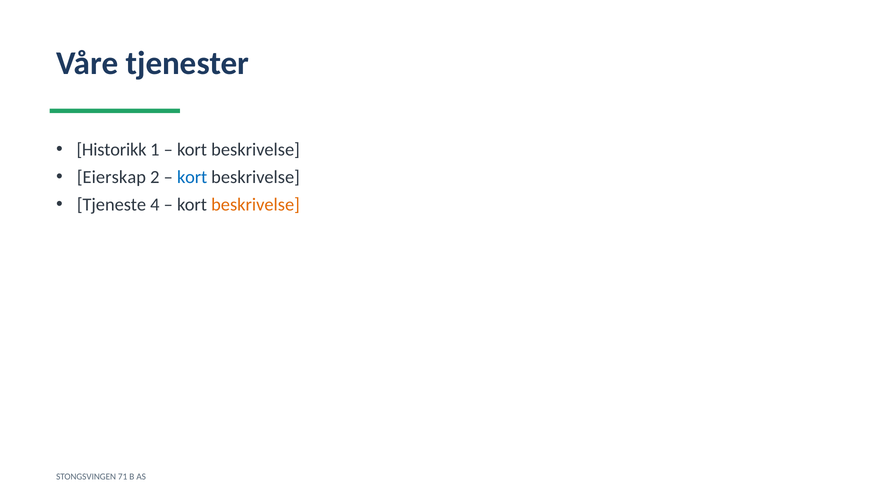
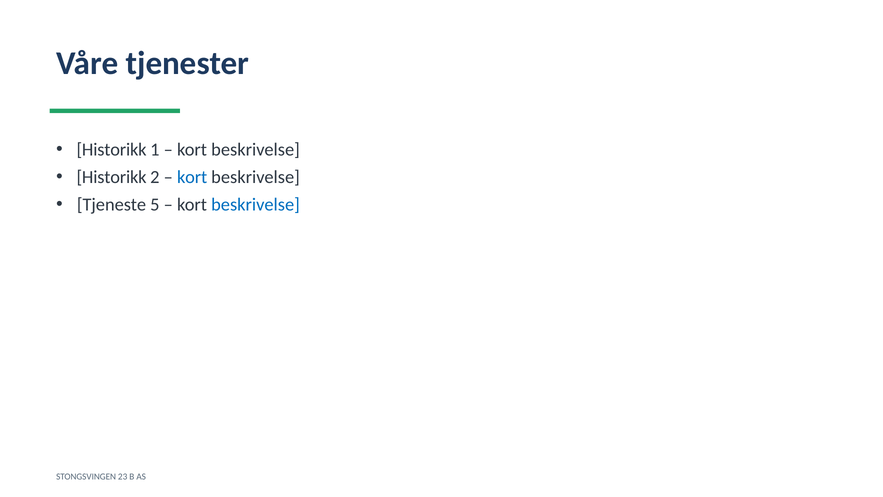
Eierskap: Eierskap -> Historikk (112, 177)
4: 4 -> 5 (155, 205)
beskrivelse colour: orange -> blue (256, 205)
71: 71 -> 23 (123, 477)
